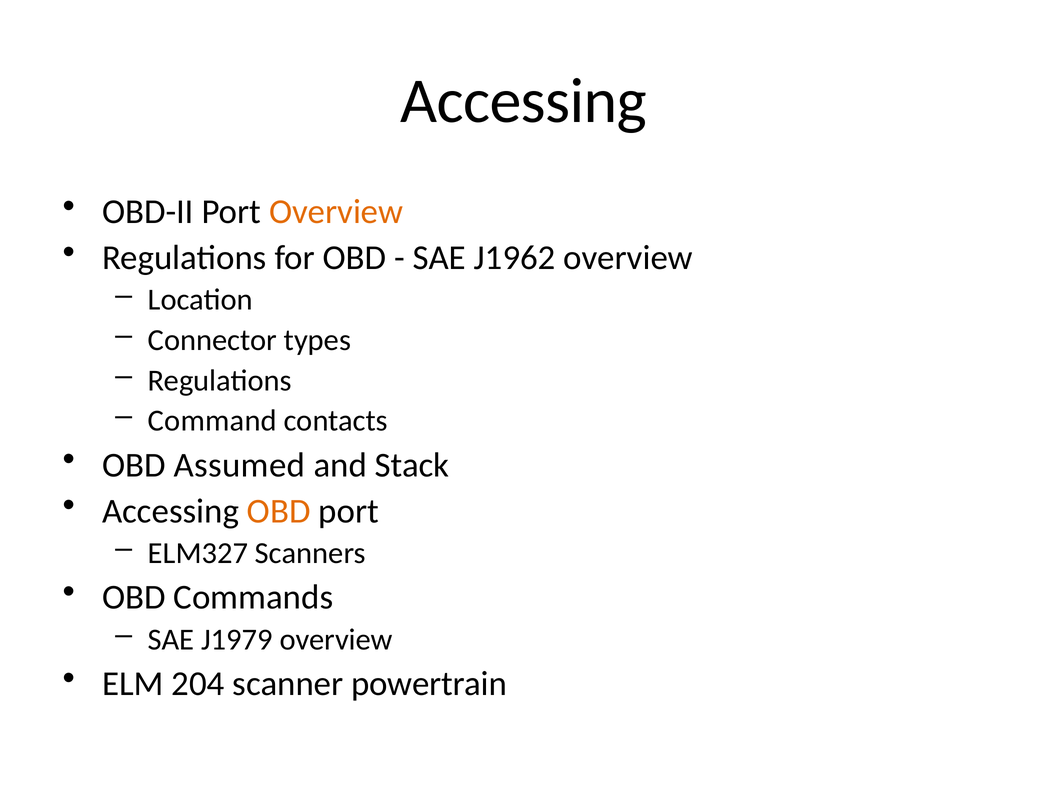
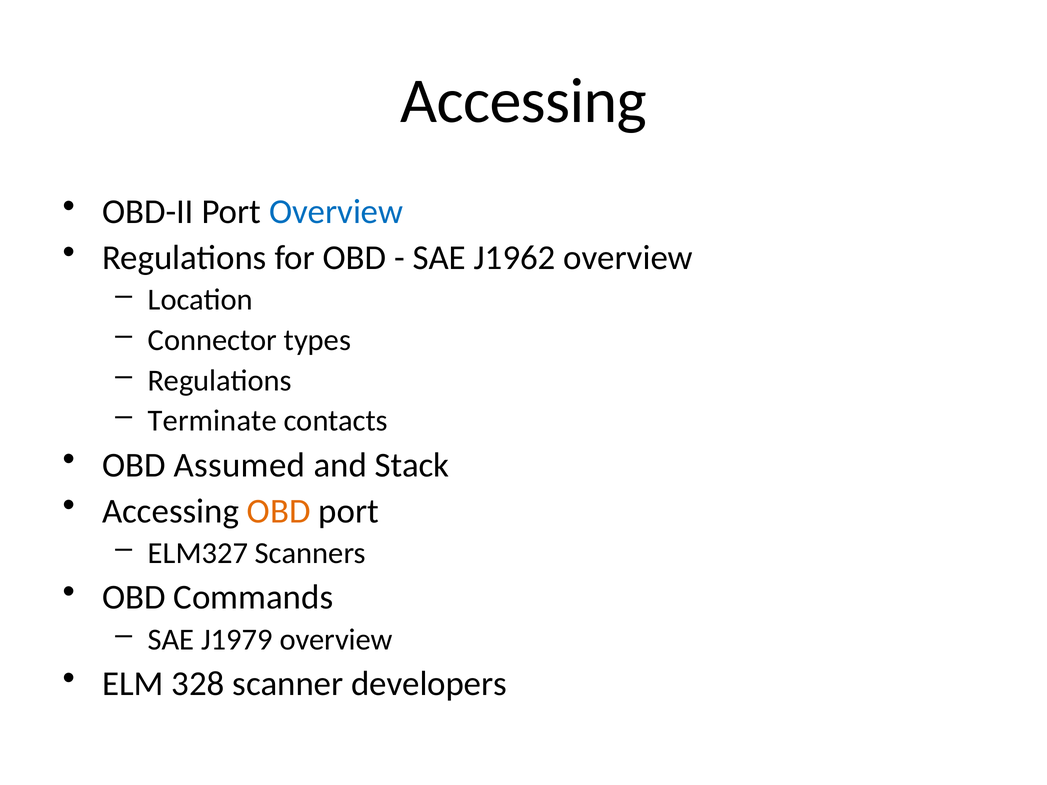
Overview colour: orange -> blue (336, 212)
Command: Command -> Terminate (212, 421)
204: 204 -> 328 (198, 684)
powertrain: powertrain -> developers (429, 684)
